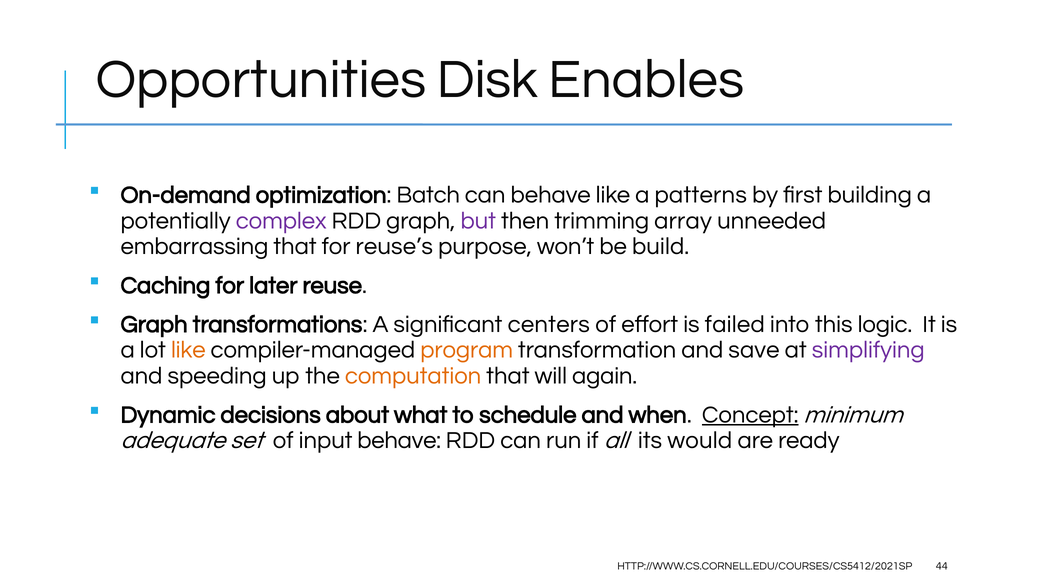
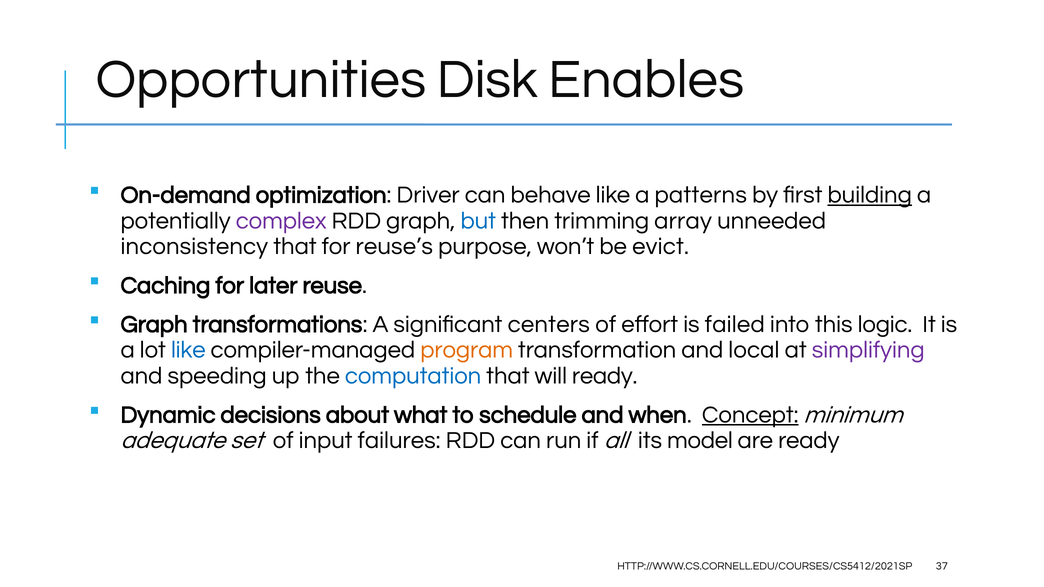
Batch: Batch -> Driver (428, 195)
building underline: none -> present (870, 195)
but colour: purple -> blue (478, 221)
embarrassing: embarrassing -> inconsistency (194, 247)
build: build -> evict (661, 247)
like colour: orange -> blue (188, 350)
save: save -> local (754, 350)
computation colour: orange -> blue (413, 376)
will again: again -> ready (605, 376)
input behave: behave -> failures (399, 441)
would: would -> model (700, 441)
44: 44 -> 37 (942, 567)
